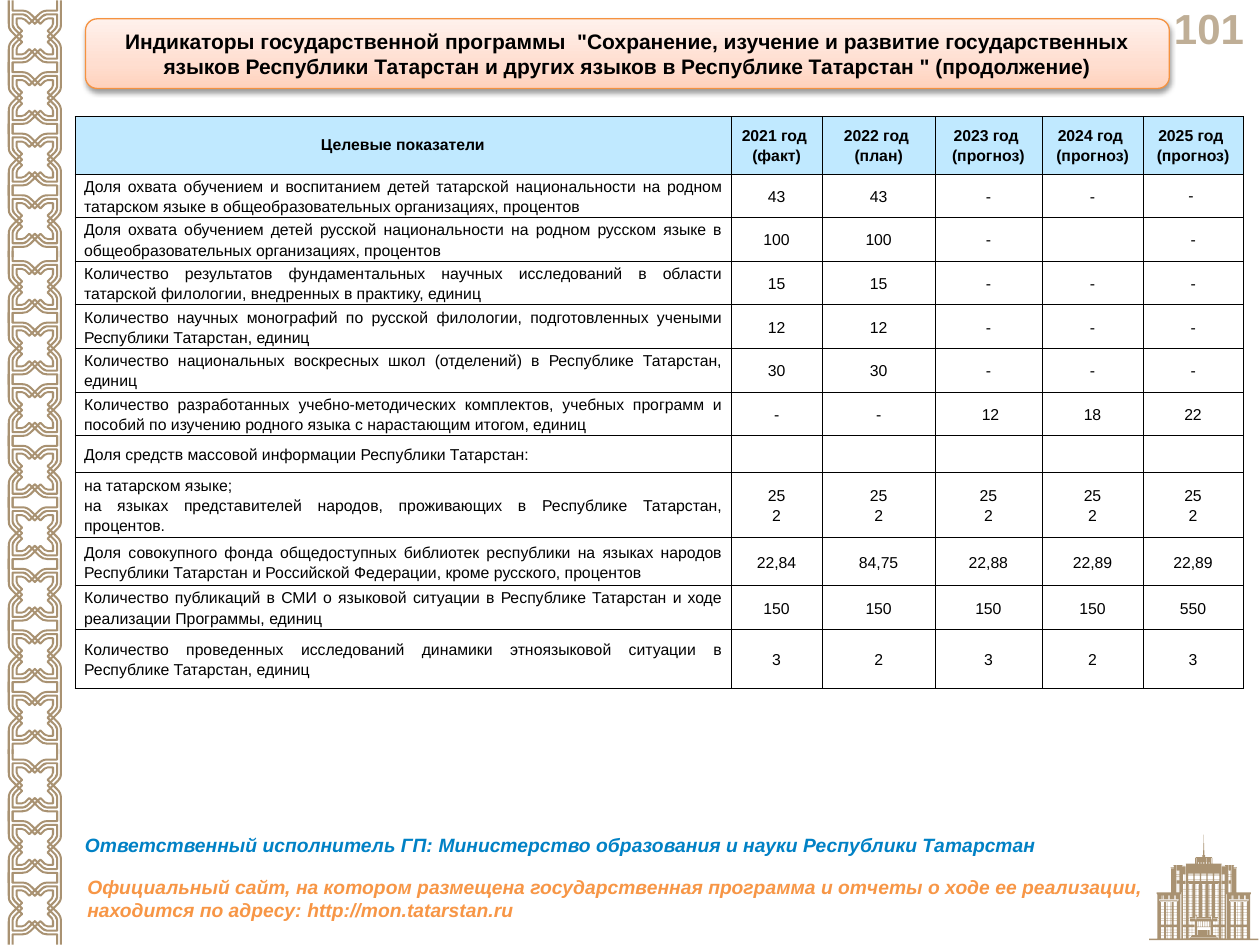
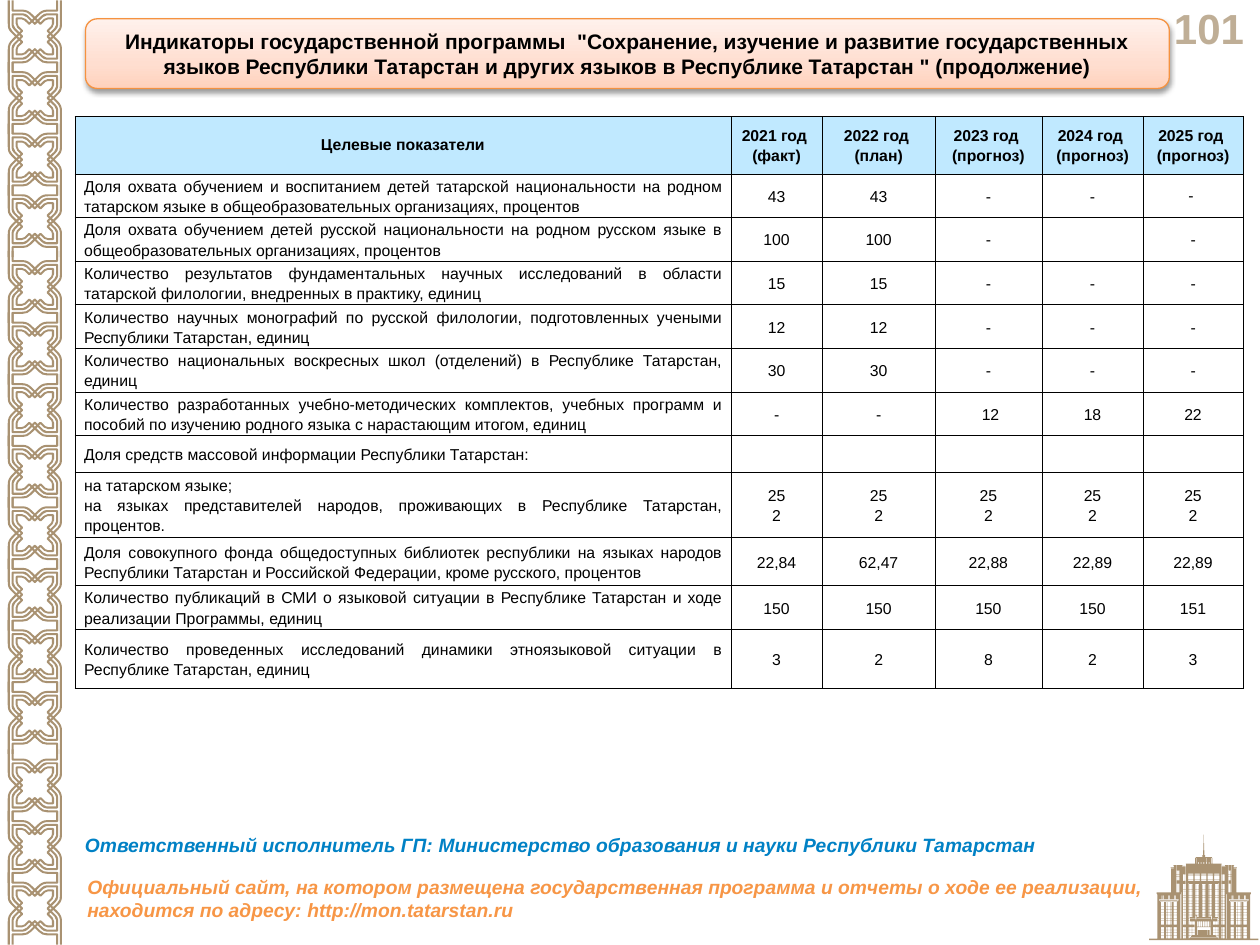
84,75: 84,75 -> 62,47 (879, 563)
550: 550 -> 151 (1193, 609)
3: 3 -> 8 (988, 660)
